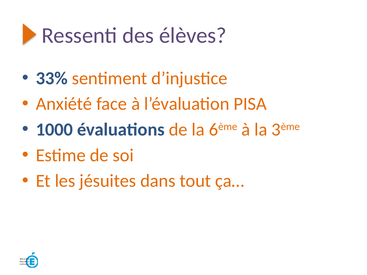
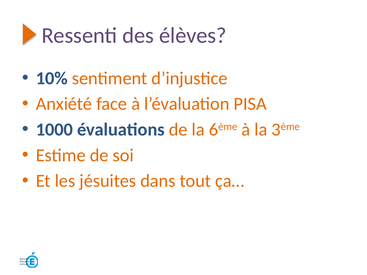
33%: 33% -> 10% (52, 78)
